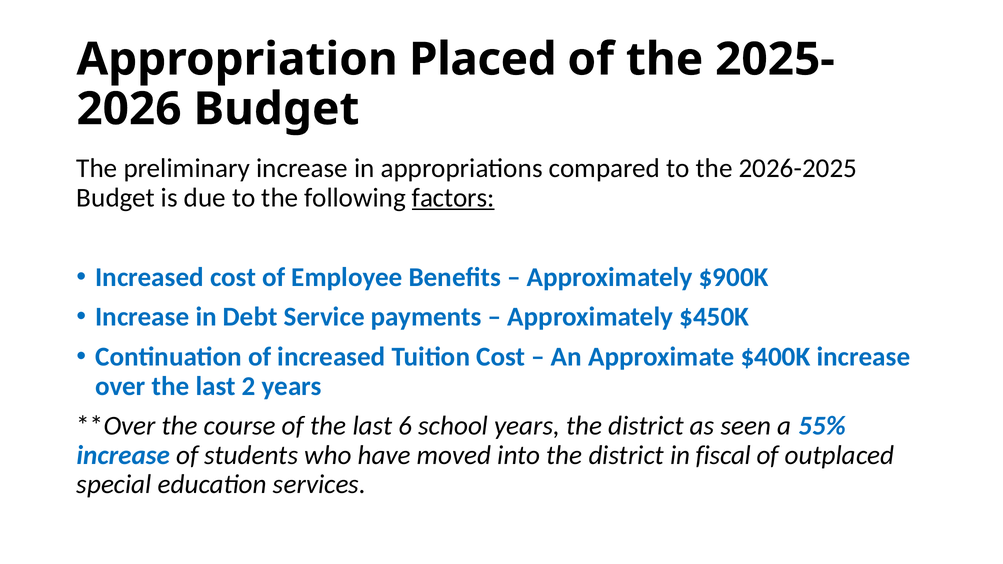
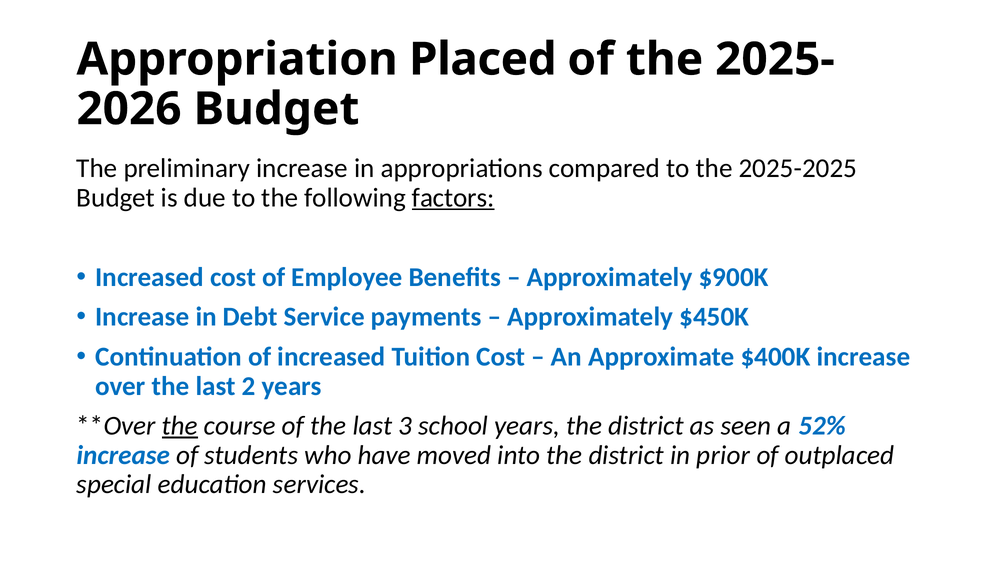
2026-2025: 2026-2025 -> 2025-2025 (798, 168)
the underline: none -> present (180, 426)
6: 6 -> 3 (405, 426)
55%: 55% -> 52% (822, 426)
fiscal: fiscal -> prior (723, 455)
